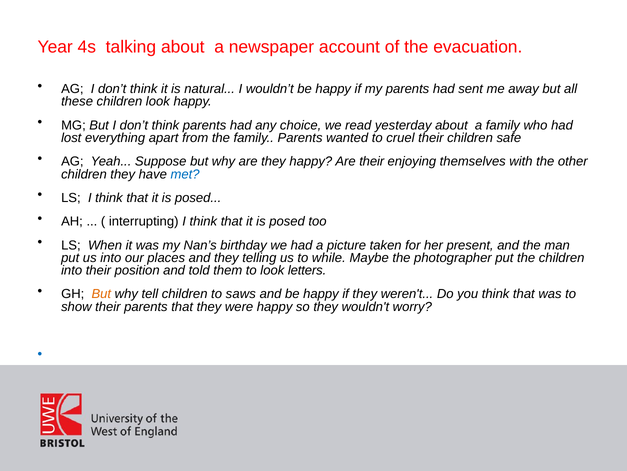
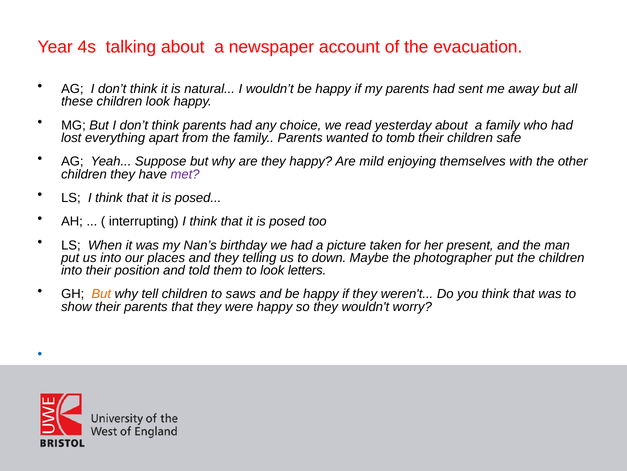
cruel: cruel -> tomb (401, 138)
Are their: their -> mild (372, 161)
met colour: blue -> purple (185, 174)
while: while -> down (329, 257)
